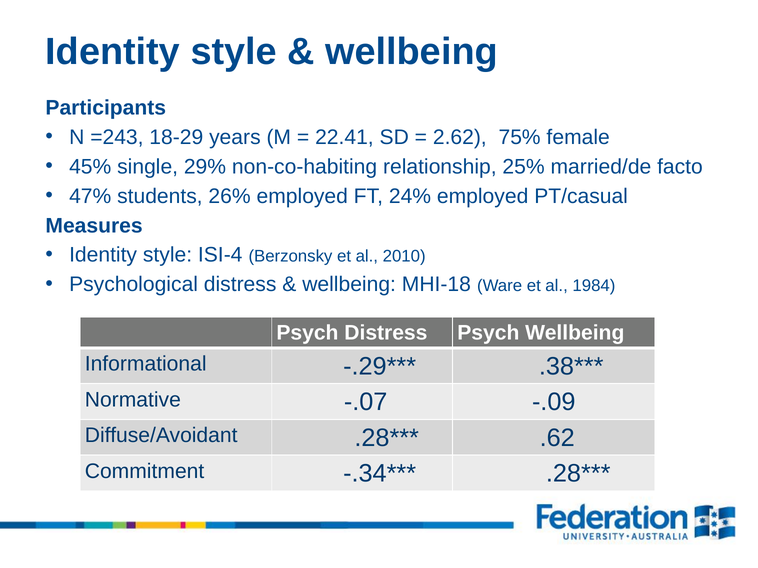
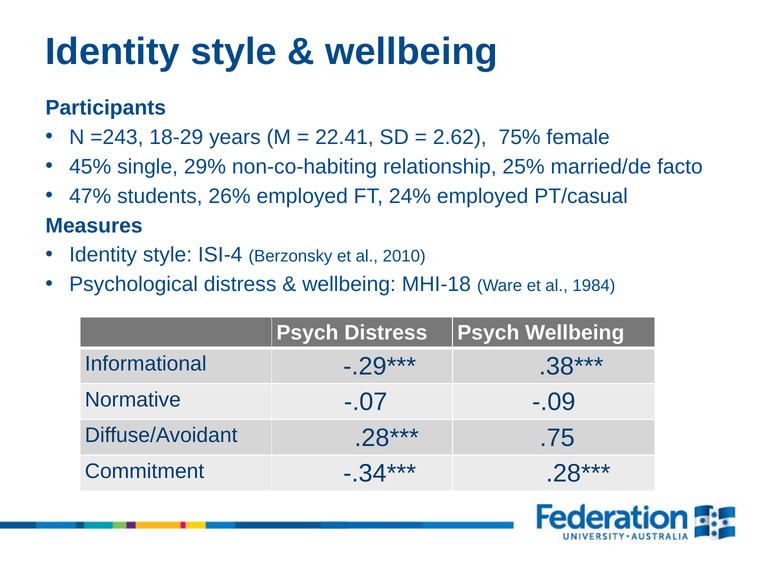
.62: .62 -> .75 (557, 438)
